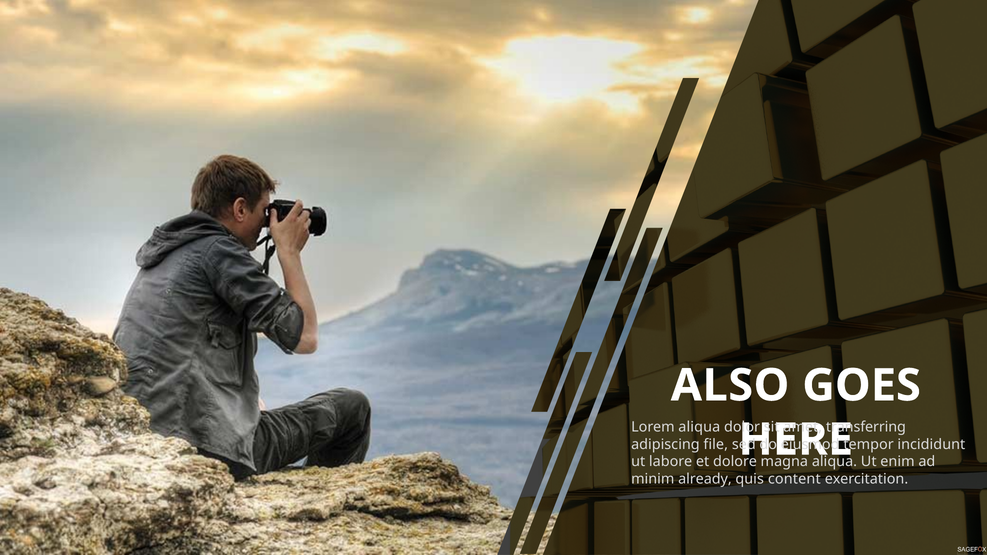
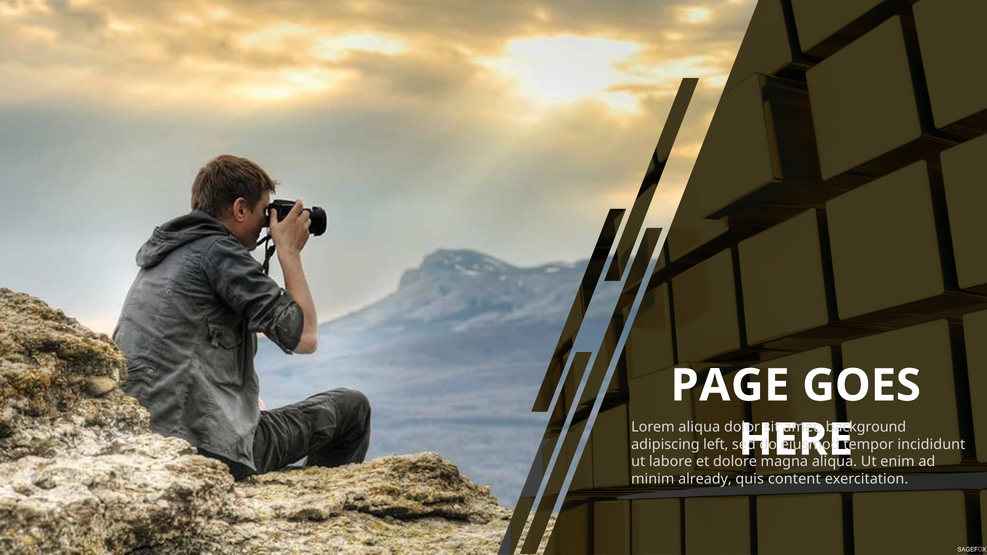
ALSO: ALSO -> PAGE (730, 386)
transferring: transferring -> background (866, 427)
file: file -> left (716, 445)
